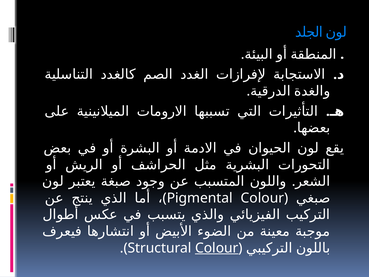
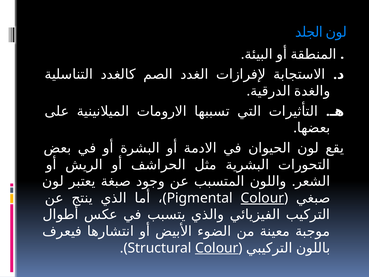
Colour underline: none -> present (262, 198)
